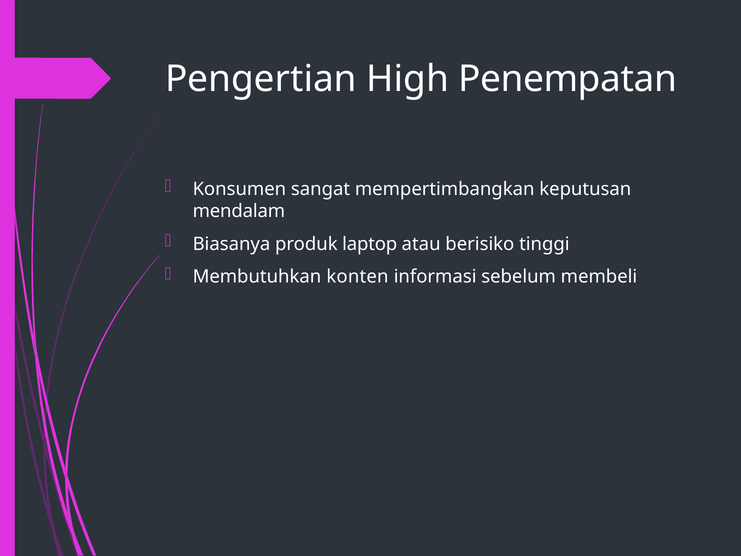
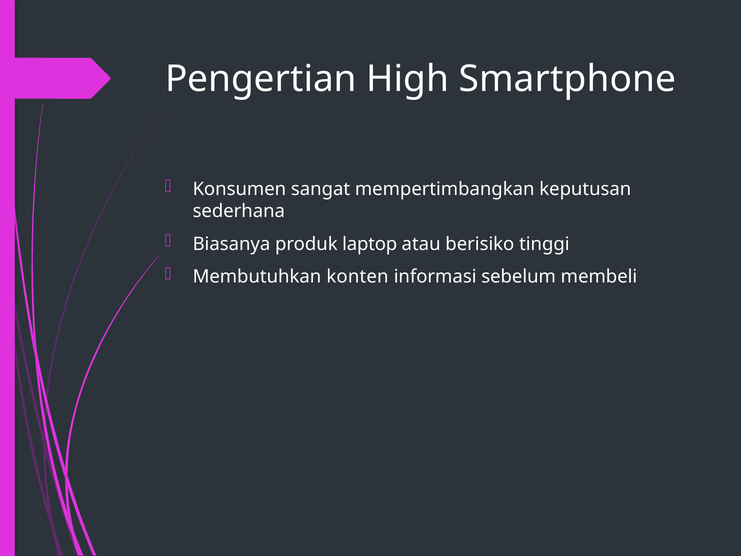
Penempatan: Penempatan -> Smartphone (567, 79)
mendalam: mendalam -> sederhana (239, 211)
